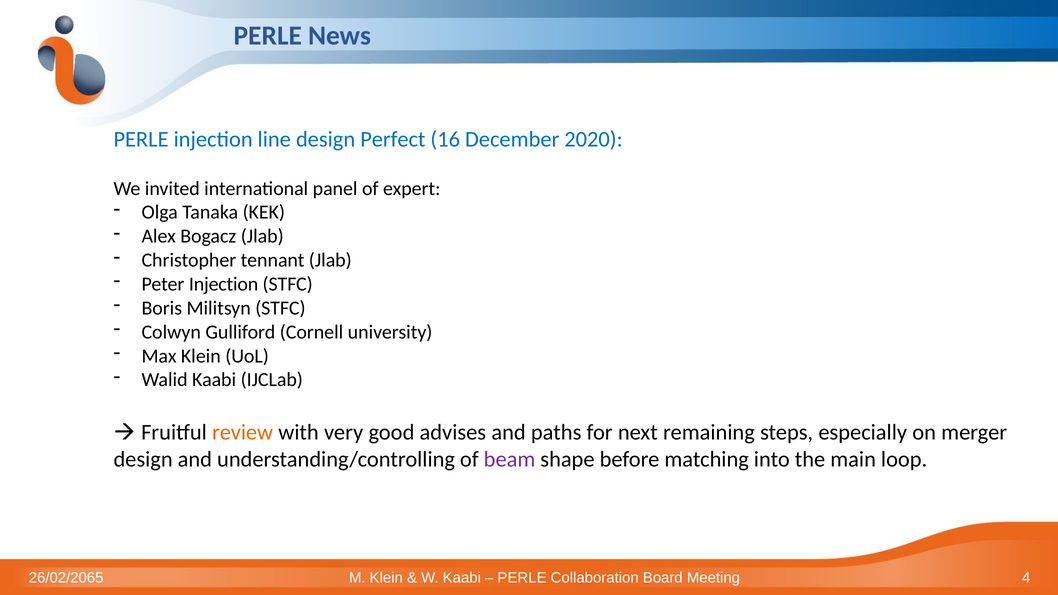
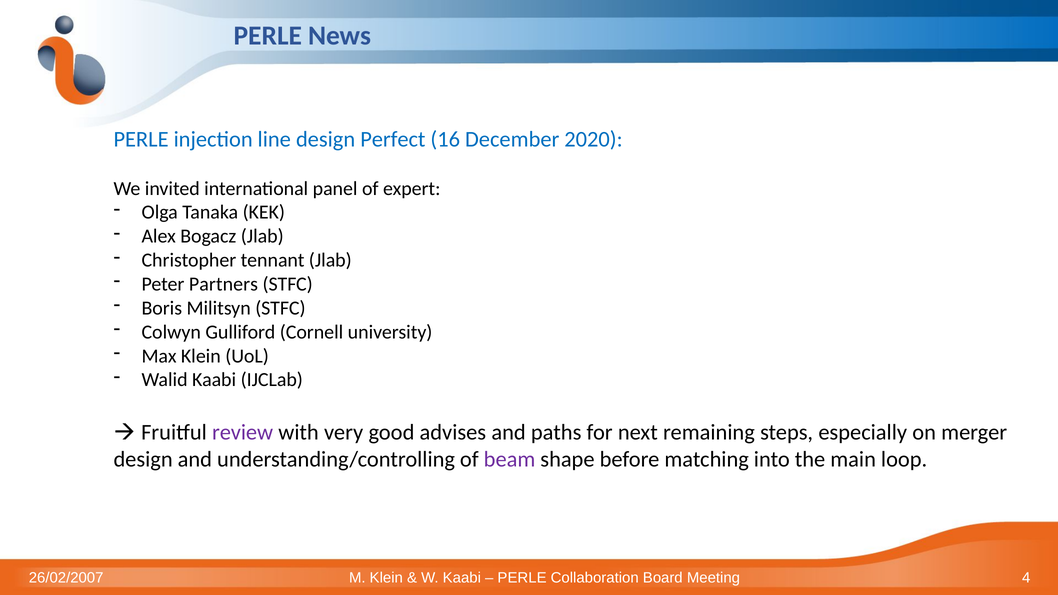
Peter Injection: Injection -> Partners (223, 284)
review colour: orange -> purple (243, 433)
26/02/2065: 26/02/2065 -> 26/02/2007 (66, 578)
